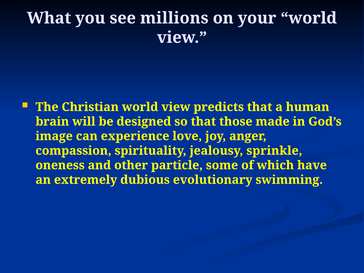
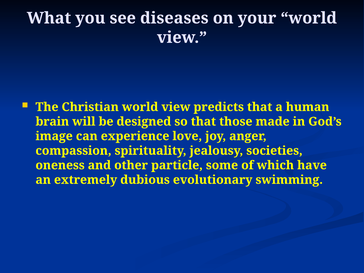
millions: millions -> diseases (174, 18)
sprinkle: sprinkle -> societies (274, 151)
